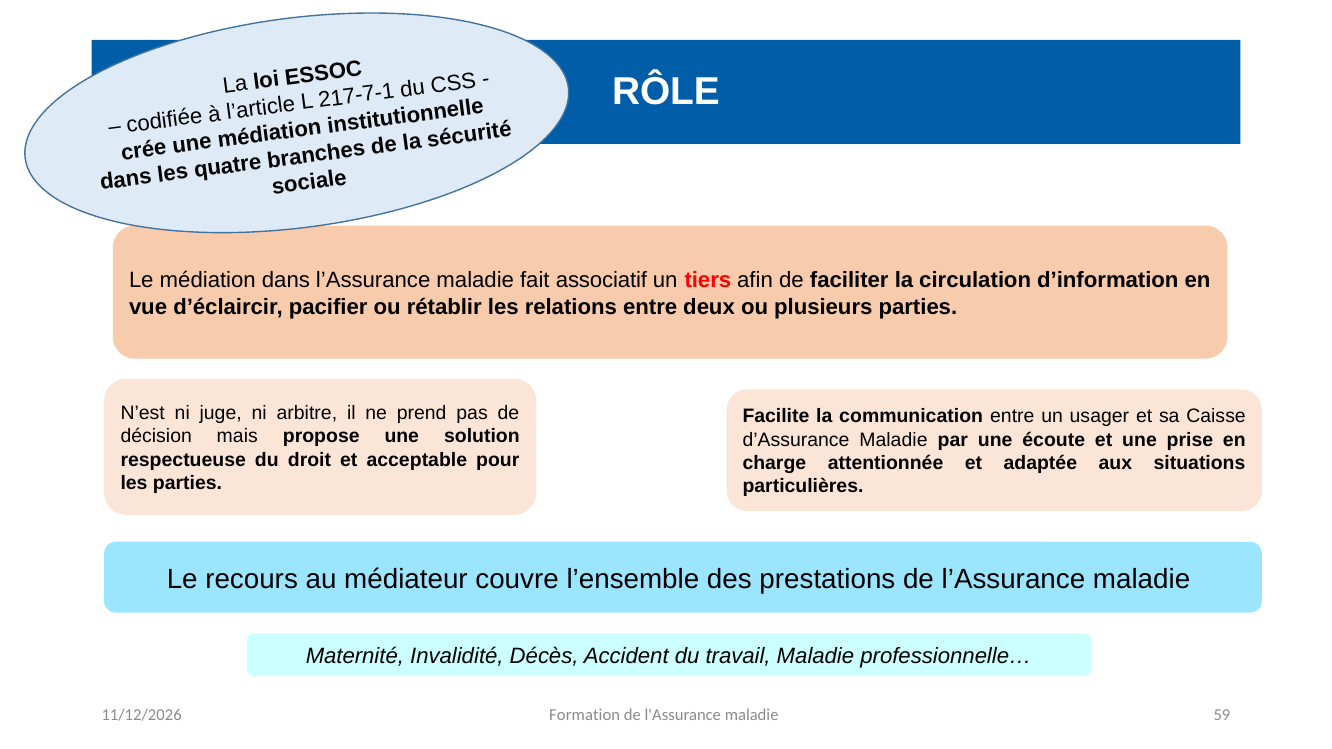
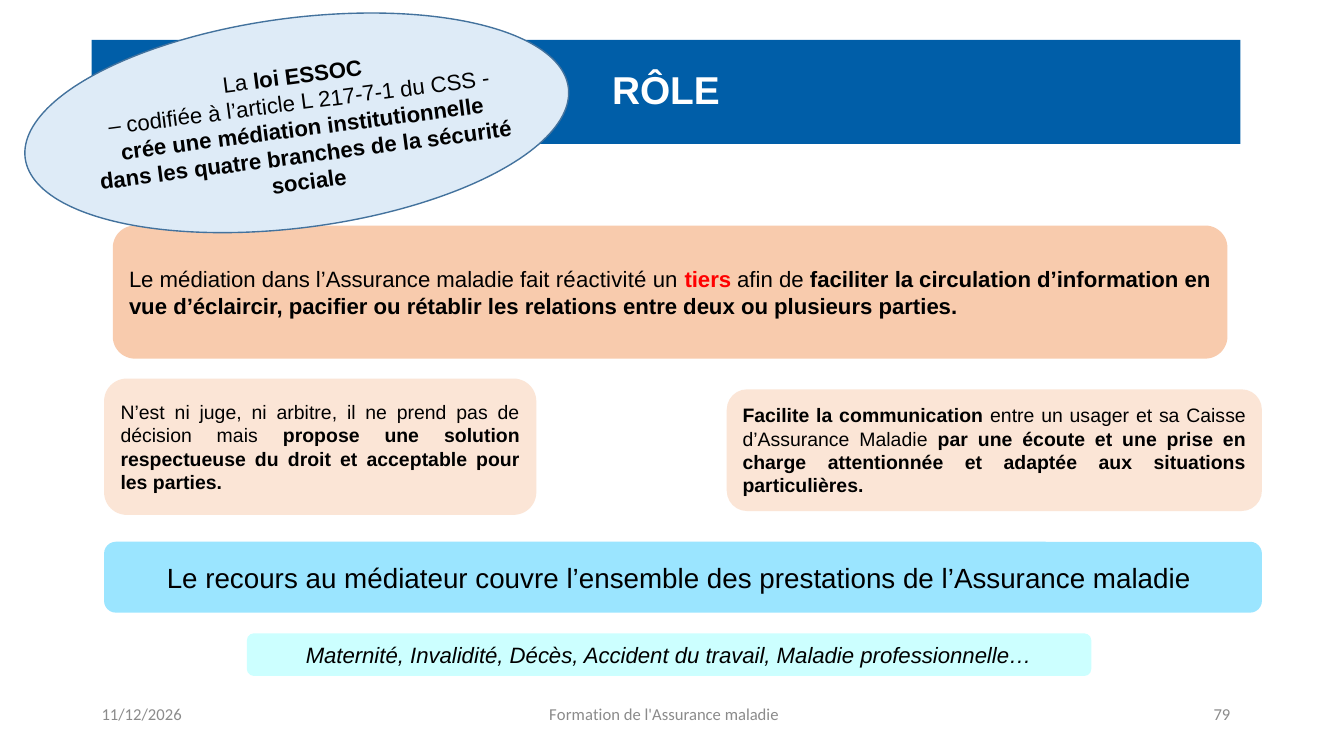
associatif: associatif -> réactivité (601, 280)
59: 59 -> 79 (1222, 715)
